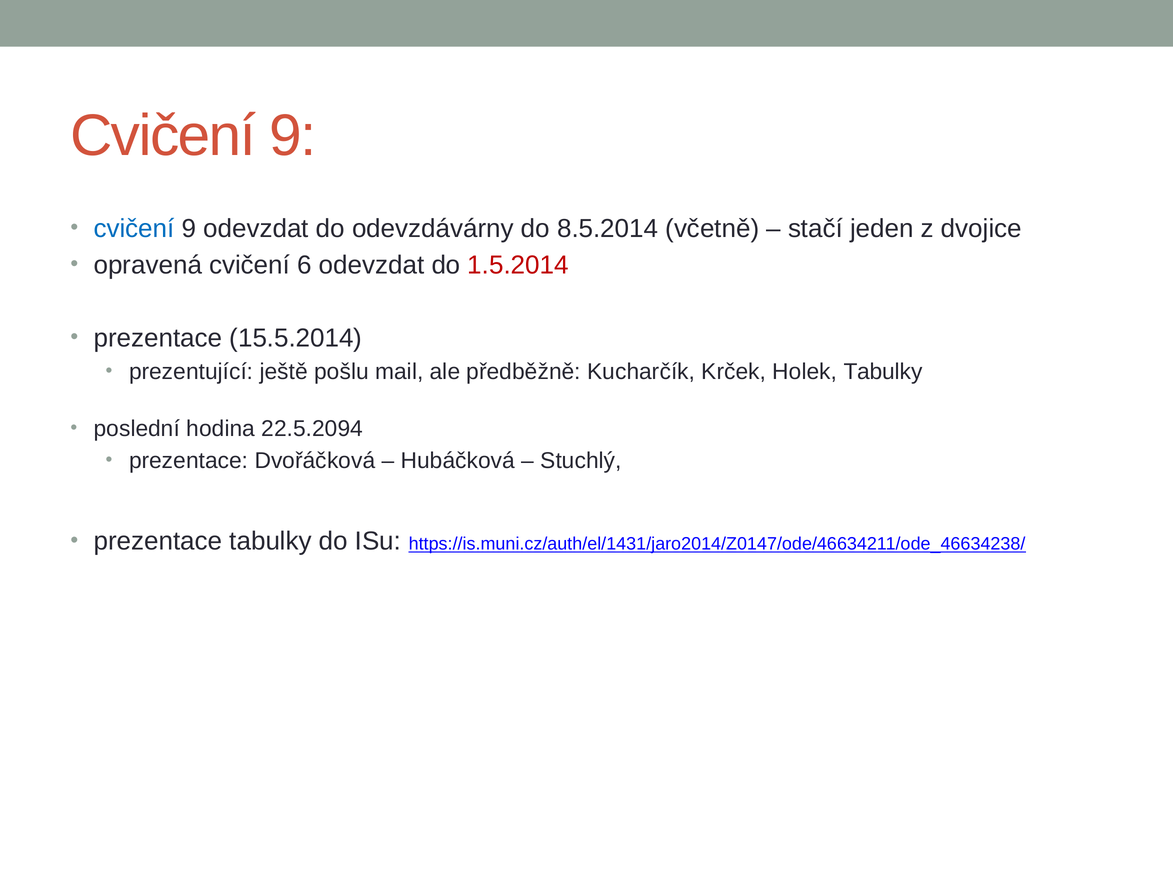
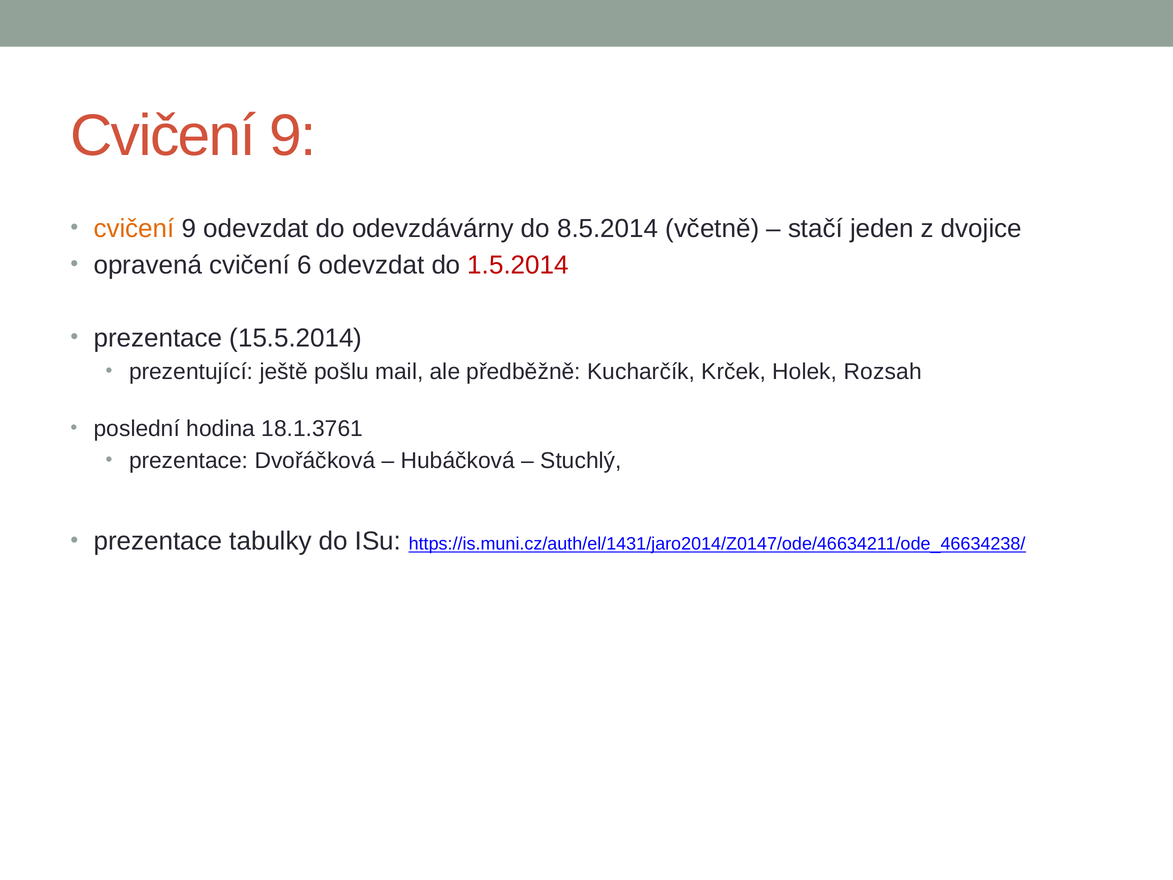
cvičení colour: blue -> orange (134, 229)
Holek Tabulky: Tabulky -> Rozsah (883, 372)
22.5.2094: 22.5.2094 -> 18.1.3761 (312, 429)
